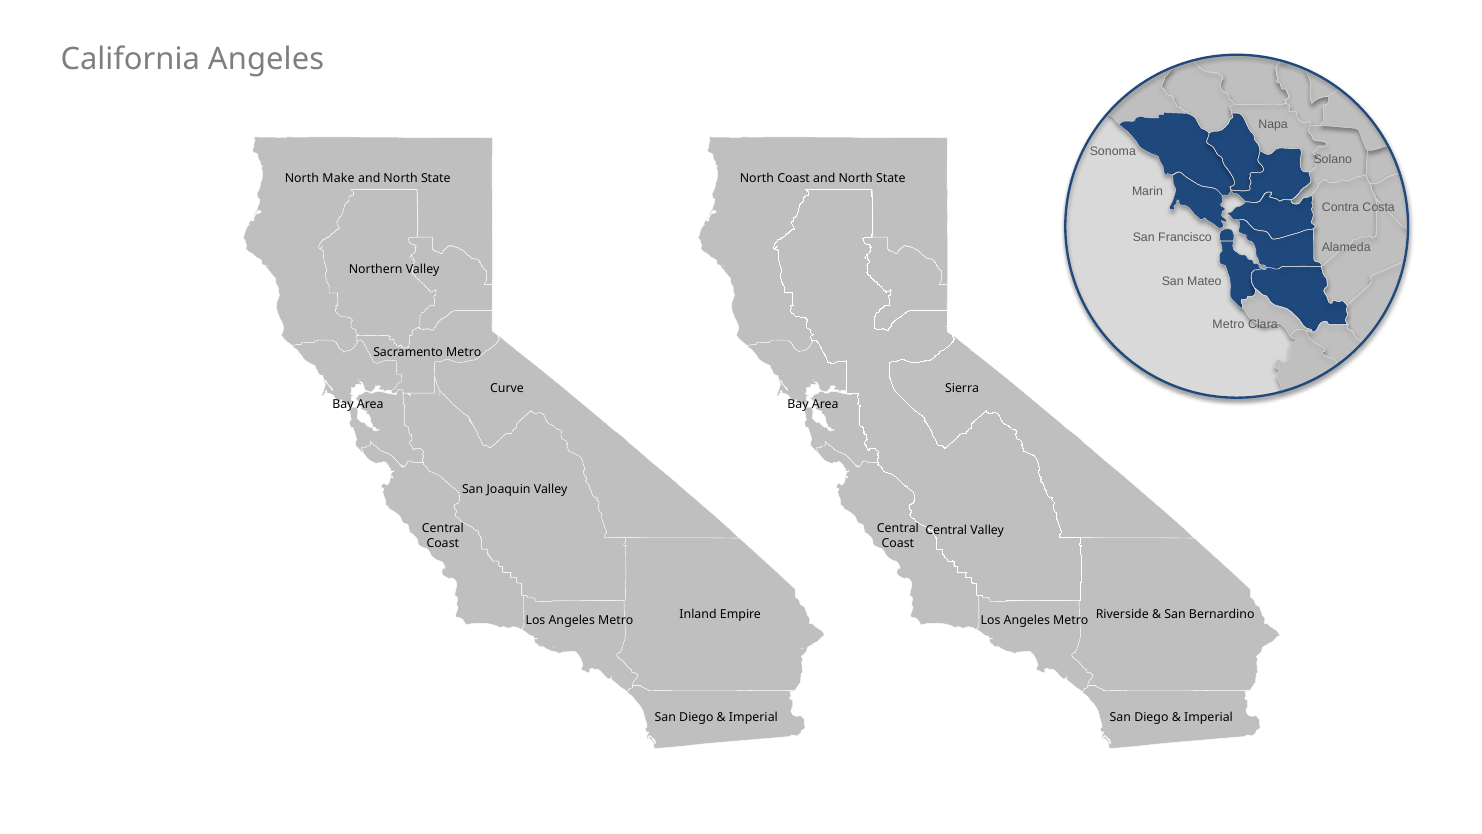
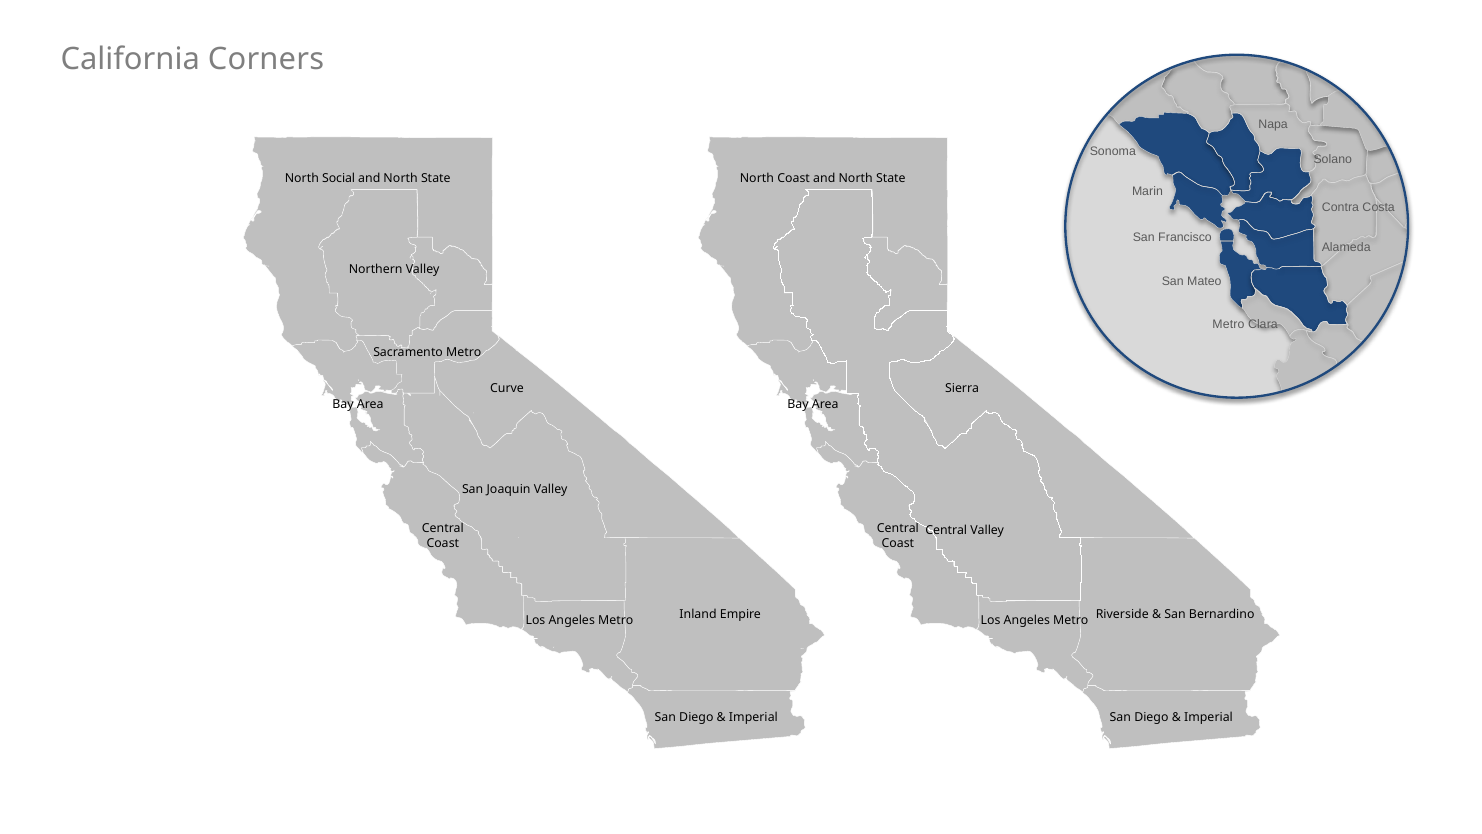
California Angeles: Angeles -> Corners (266, 60)
Make: Make -> Social (339, 178)
